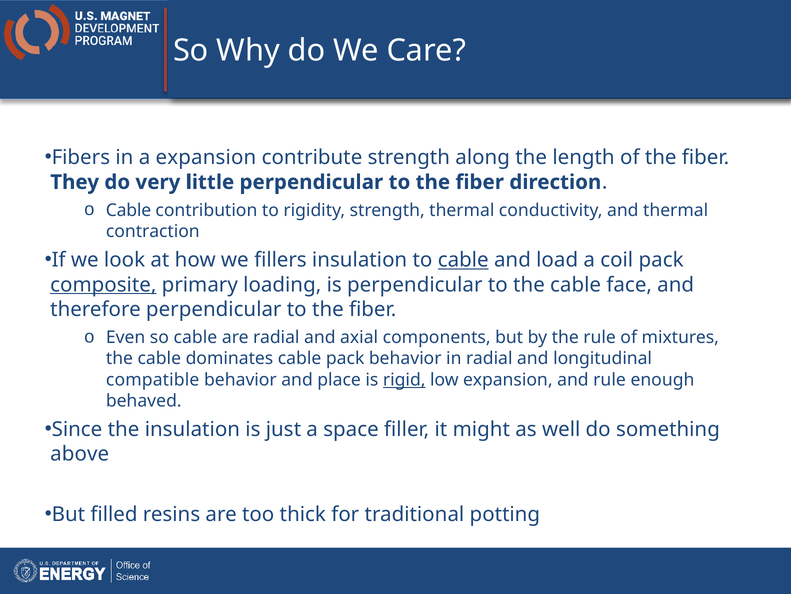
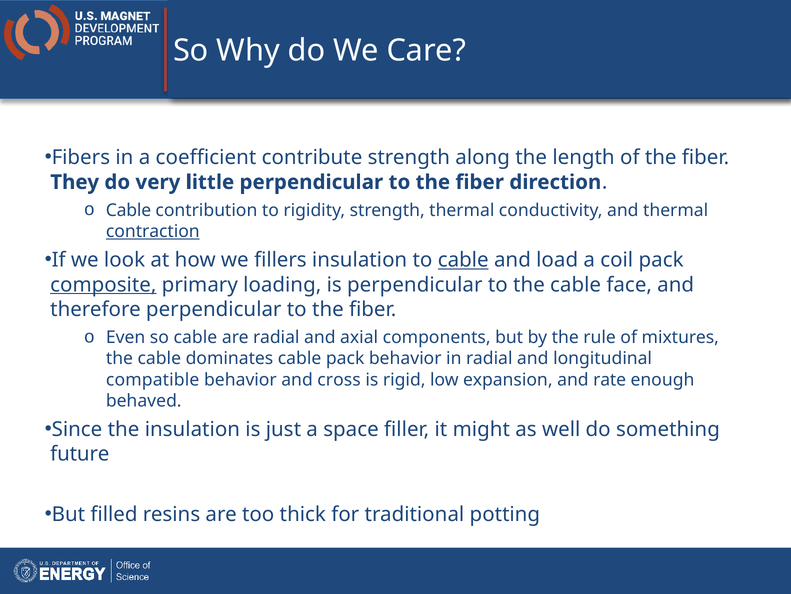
a expansion: expansion -> coefficient (206, 157)
contraction underline: none -> present (153, 231)
place: place -> cross (339, 379)
rigid underline: present -> none (404, 379)
and rule: rule -> rate (610, 379)
above: above -> future (80, 454)
